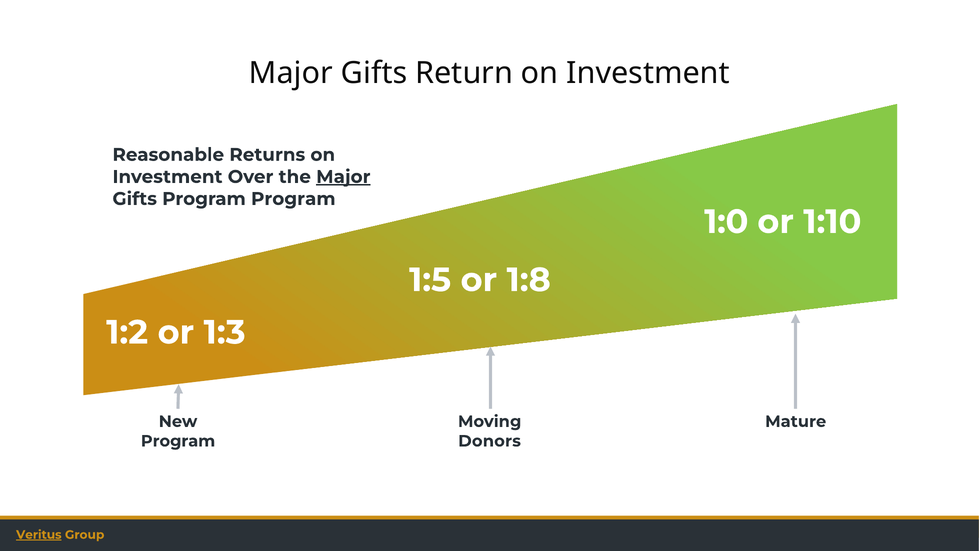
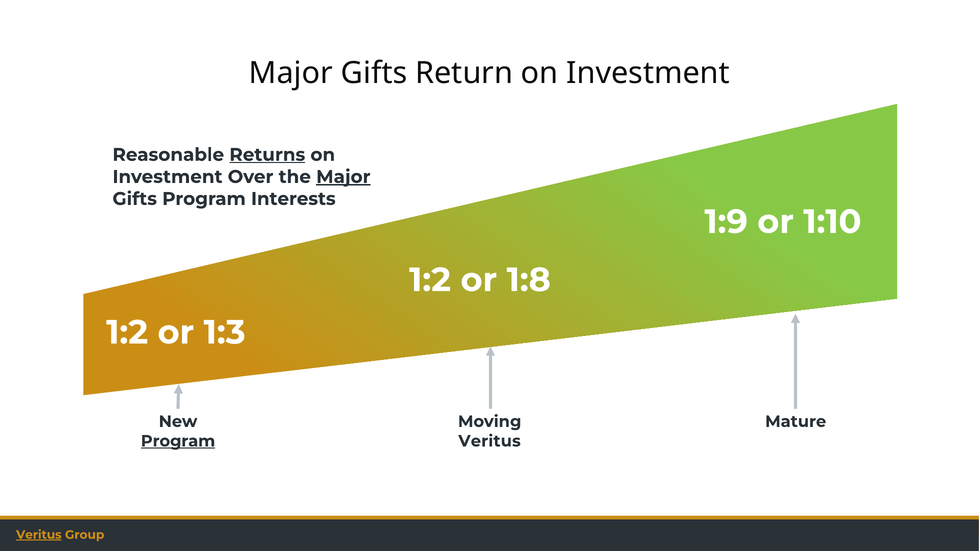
Returns underline: none -> present (267, 155)
Program Program: Program -> Interests (293, 199)
1:0: 1:0 -> 1:9 (726, 222)
1:5: 1:5 -> 1:2 (430, 280)
Program underline: none -> present (178, 441)
Donors: Donors -> Veritus (490, 441)
